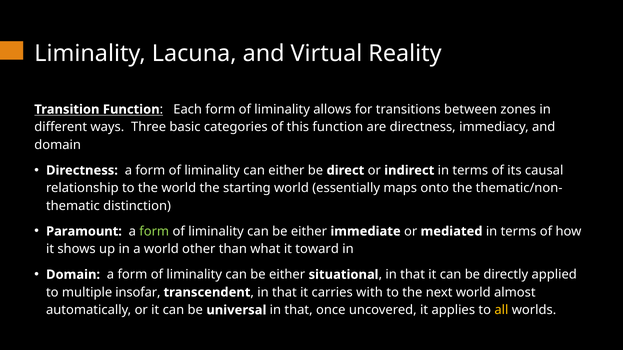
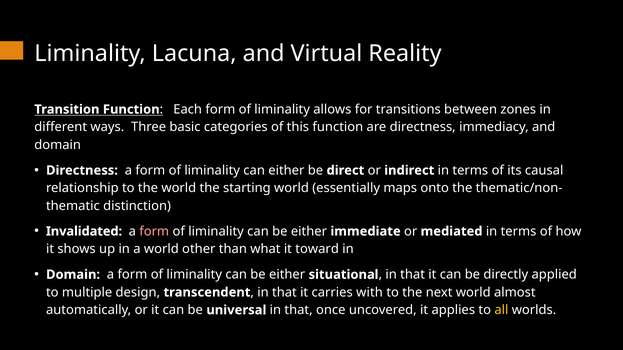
Paramount: Paramount -> Invalidated (84, 232)
form colour: light green -> pink (154, 232)
insofar: insofar -> design (138, 293)
